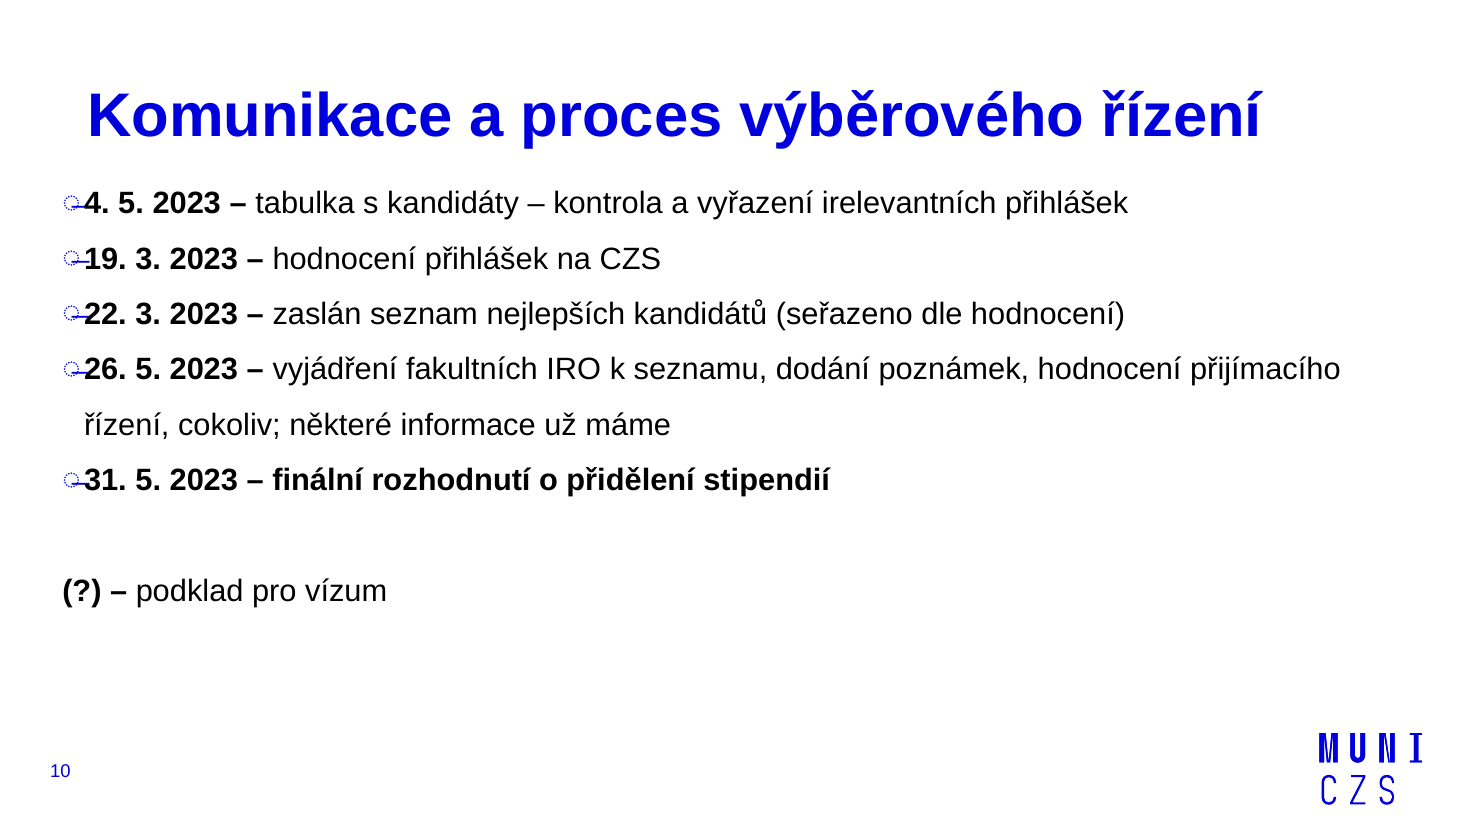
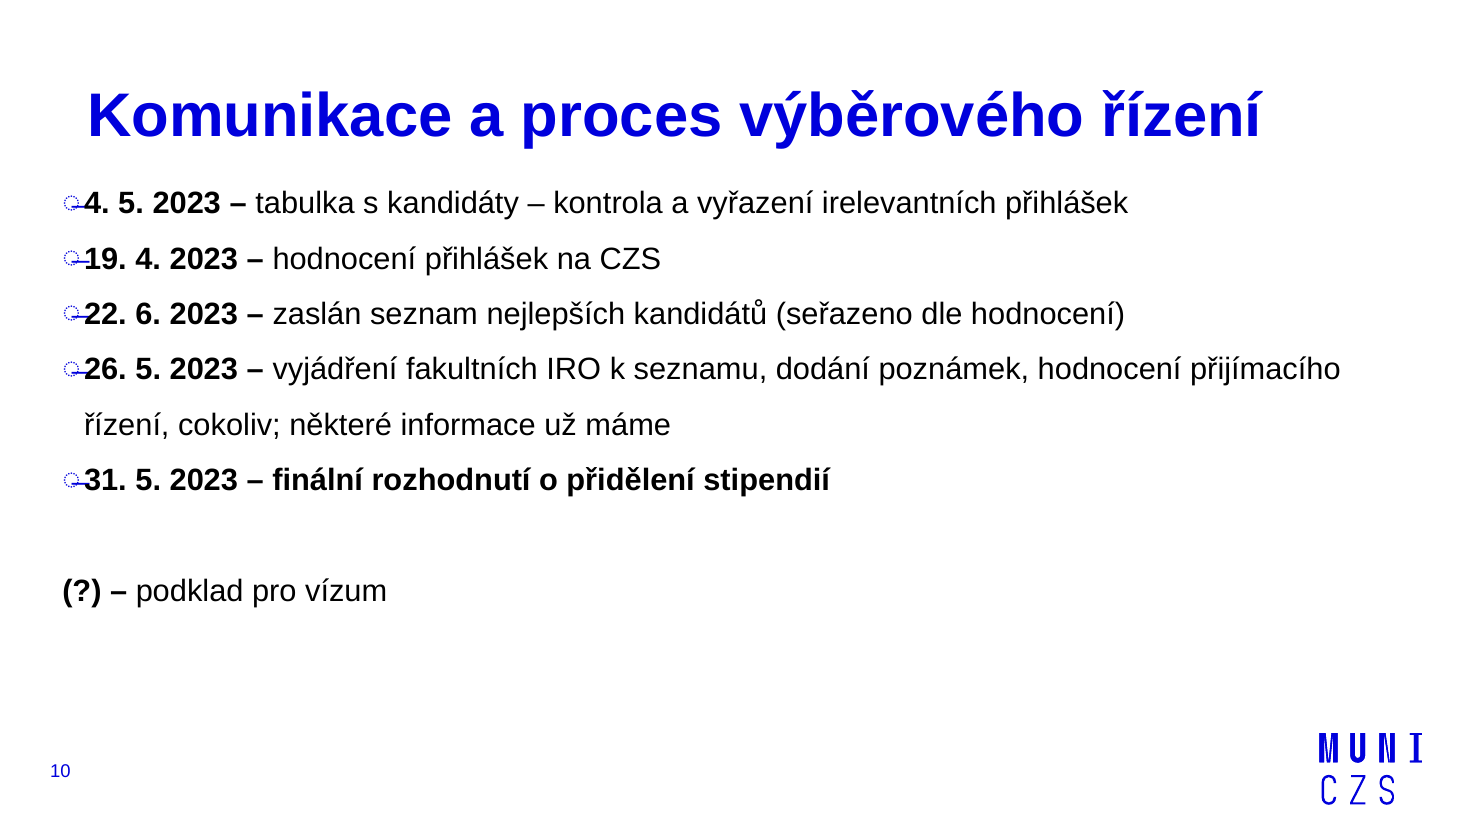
3: 3 -> 4 (148, 259)
3: 3 -> 6 (148, 314)
